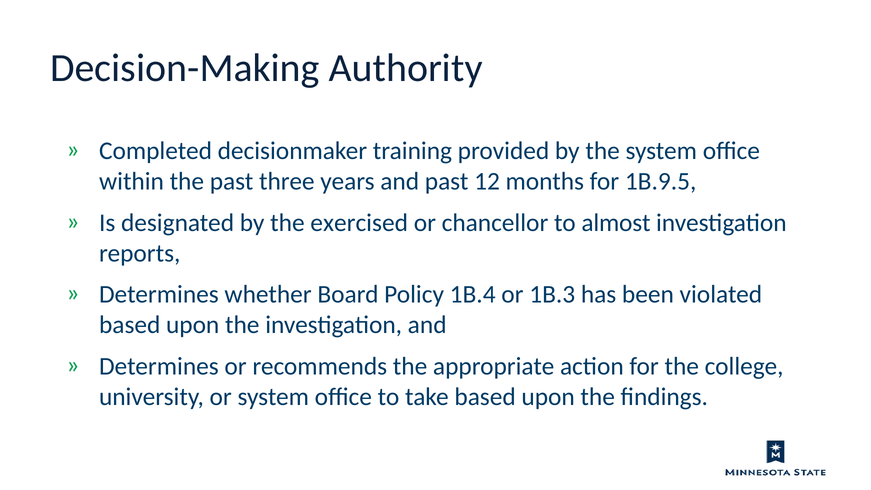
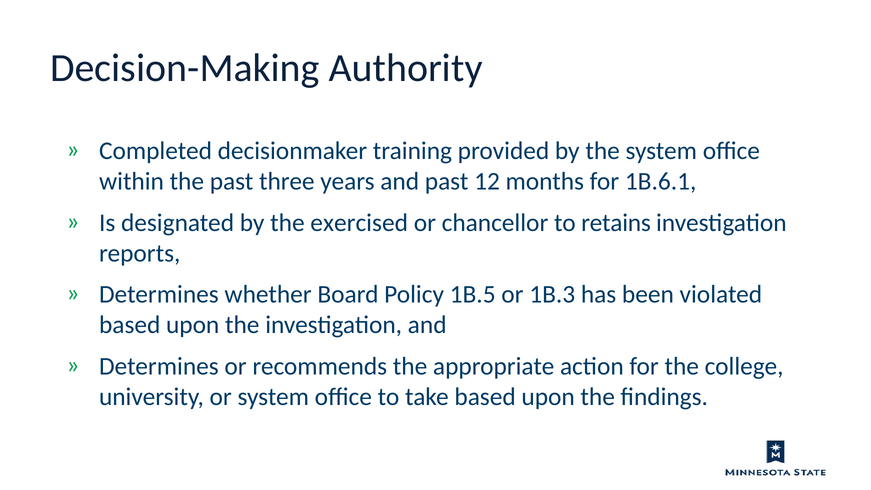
1B.9.5: 1B.9.5 -> 1B.6.1 (661, 181)
almost: almost -> retains (616, 223)
1B.4: 1B.4 -> 1B.5 (473, 295)
